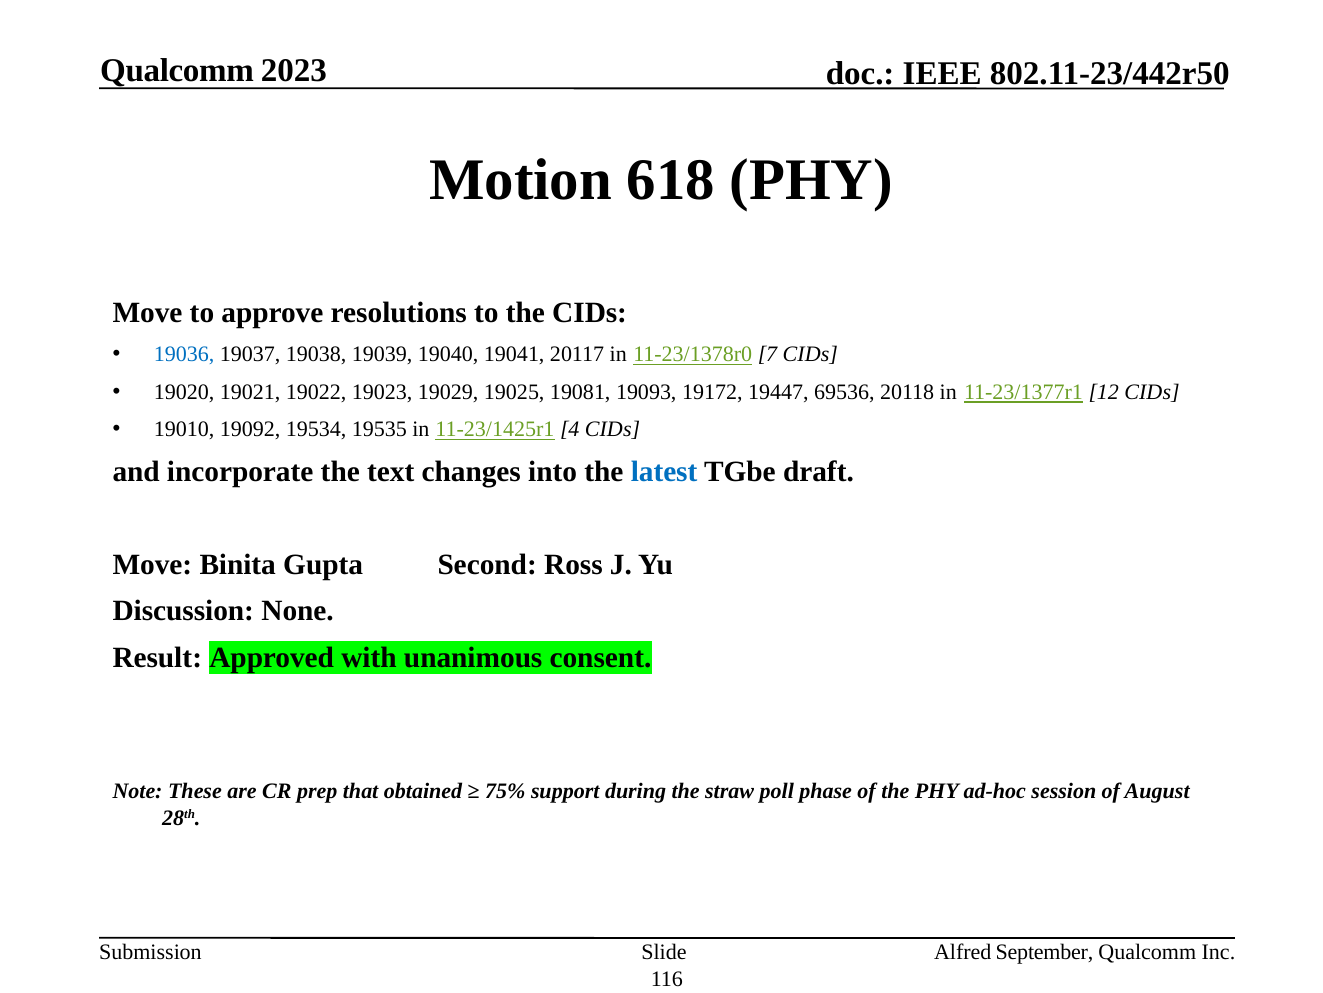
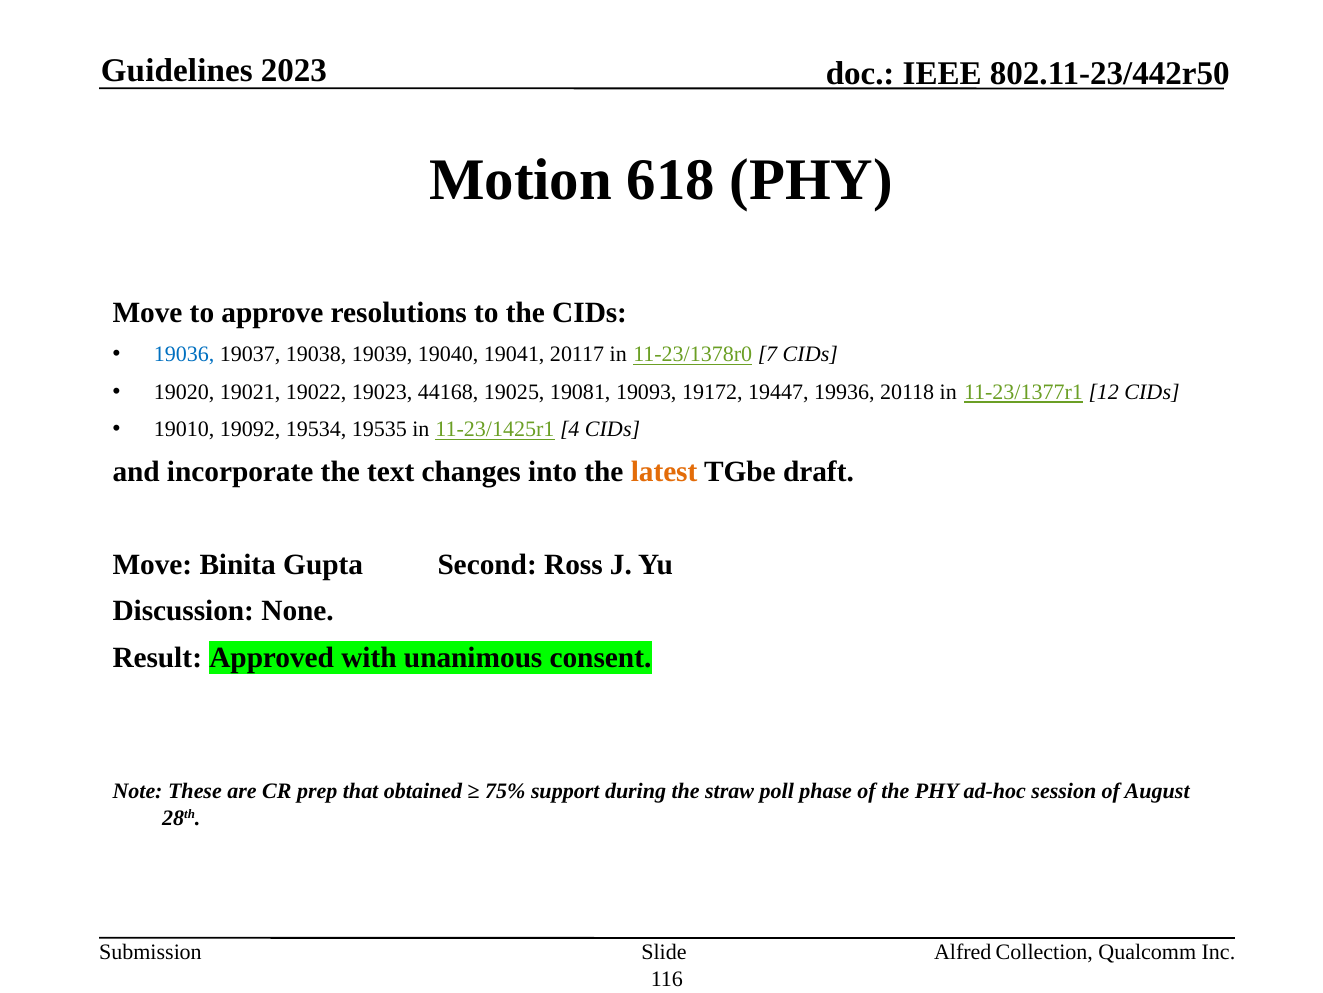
Qualcomm: Qualcomm -> Guidelines (177, 70)
19029: 19029 -> 44168 (448, 392)
69536: 69536 -> 19936 (844, 392)
latest colour: blue -> orange (664, 472)
September: September -> Collection (1044, 952)
